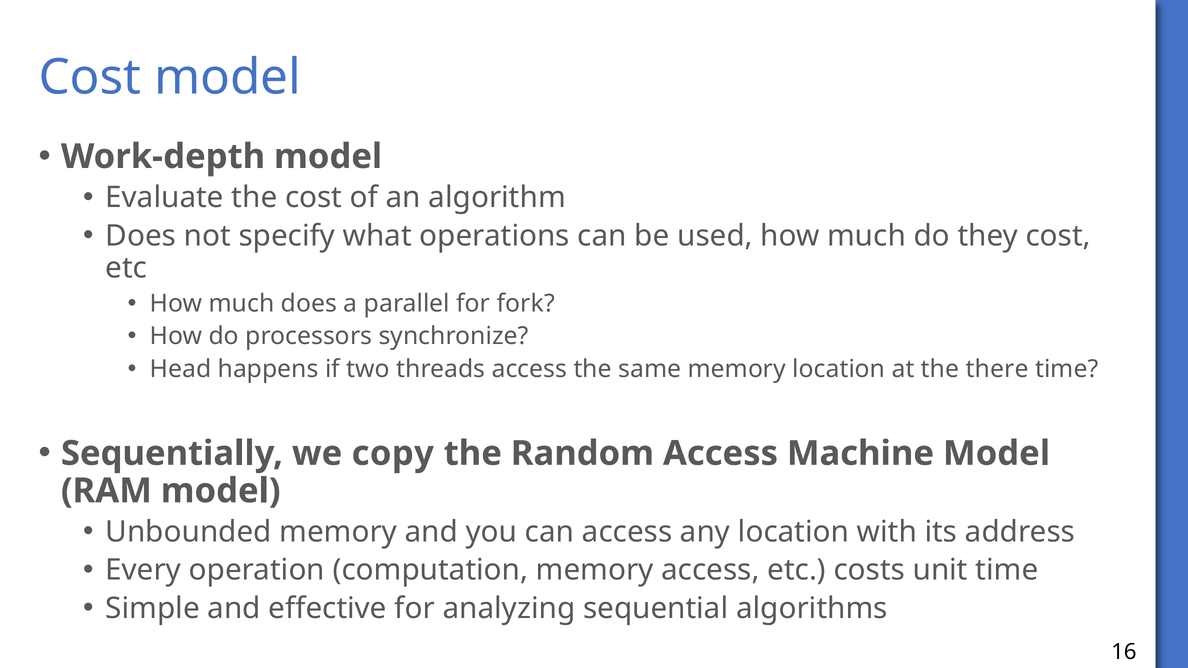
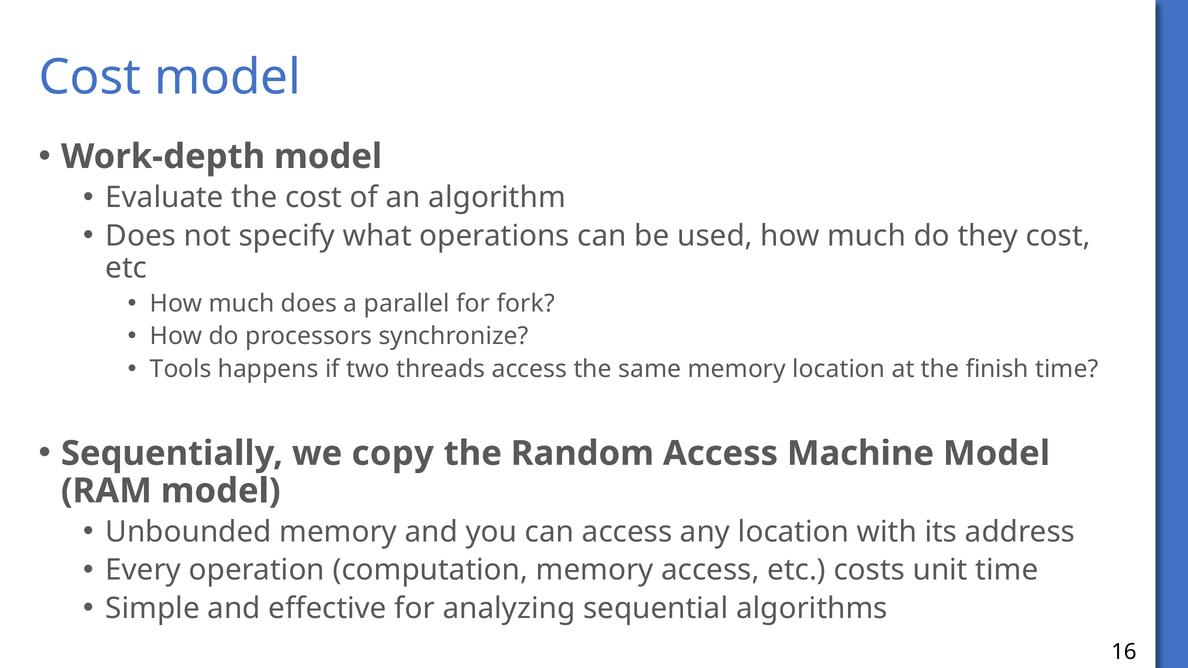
Head: Head -> Tools (181, 369)
there: there -> finish (997, 369)
